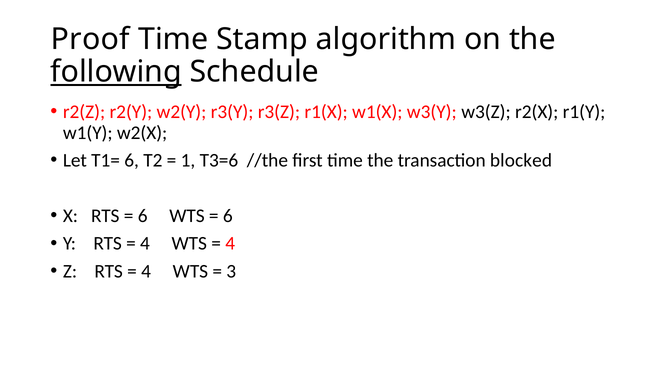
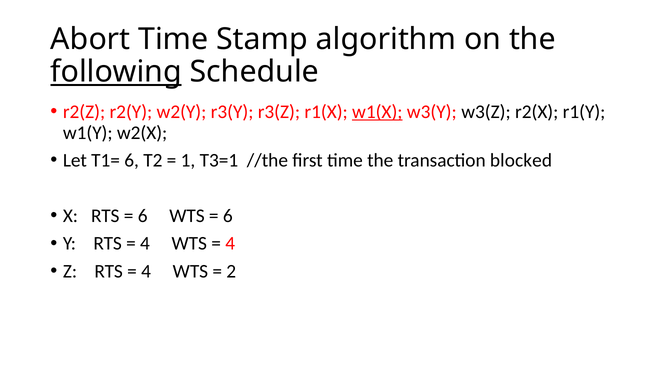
Proof: Proof -> Abort (90, 39)
w1(X underline: none -> present (377, 112)
T3=6: T3=6 -> T3=1 (219, 161)
3: 3 -> 2 (231, 272)
